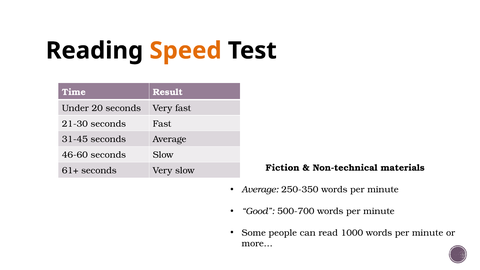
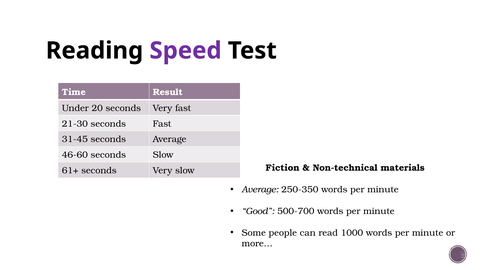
Speed colour: orange -> purple (186, 51)
